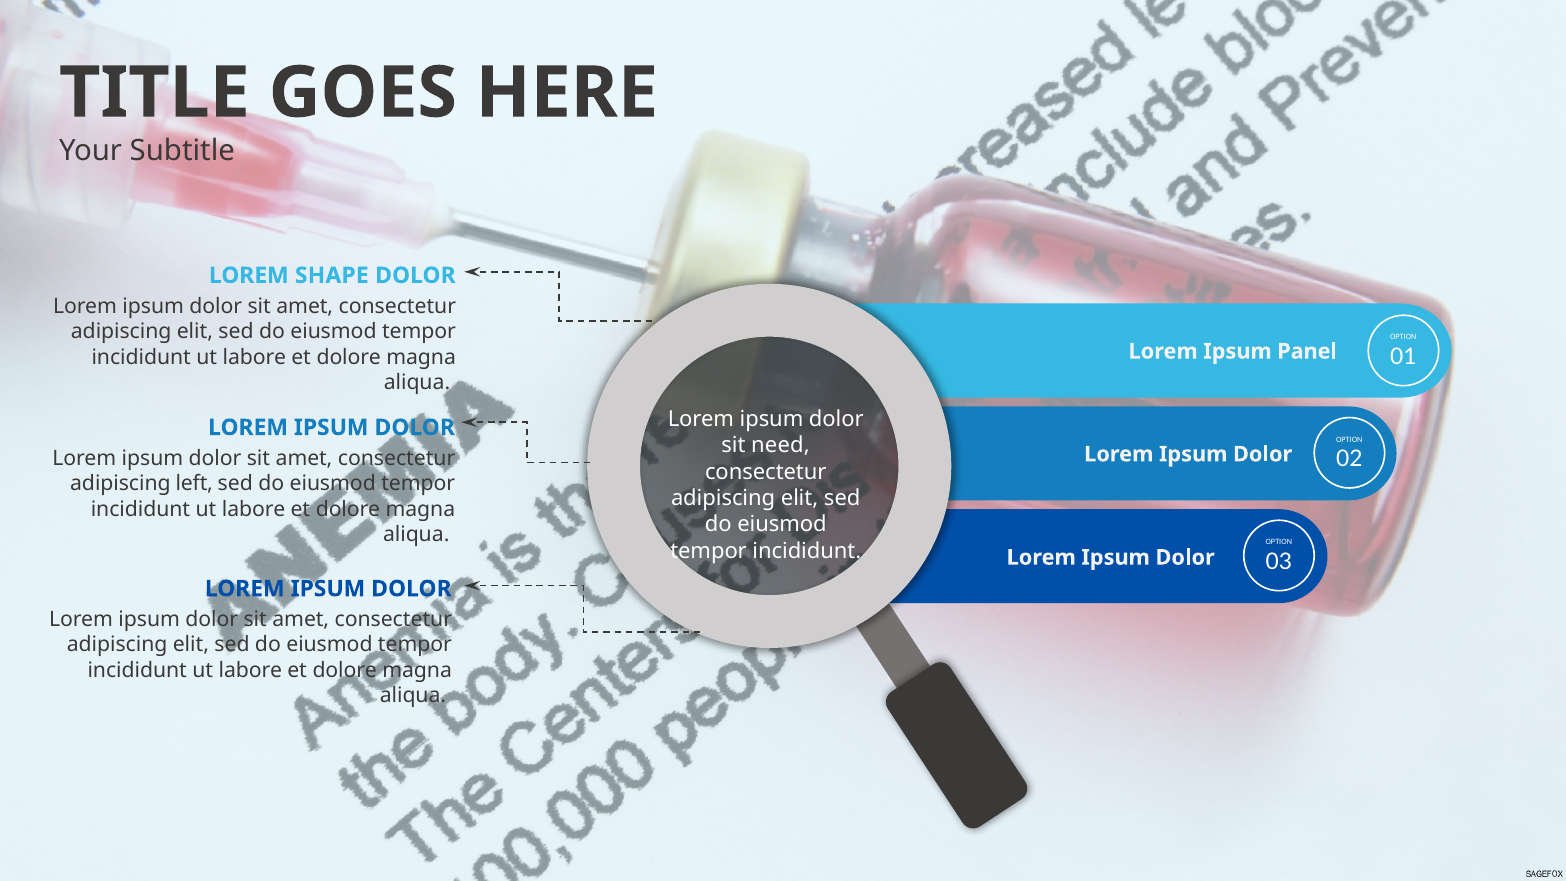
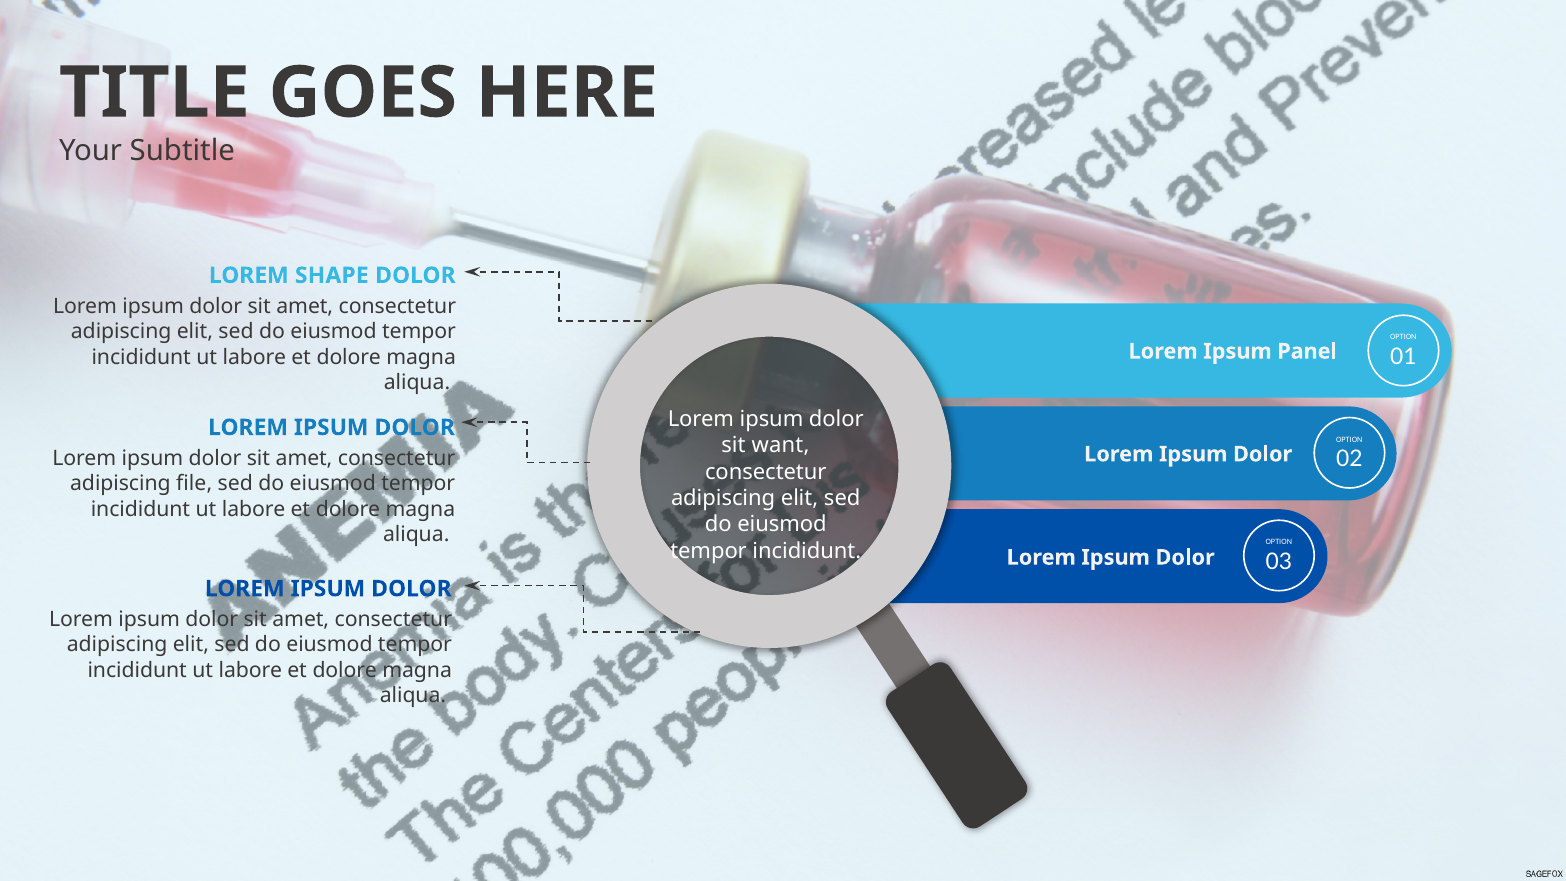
need: need -> want (781, 445)
left: left -> file (194, 484)
